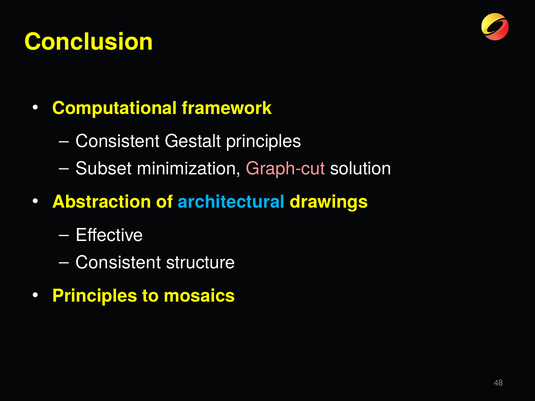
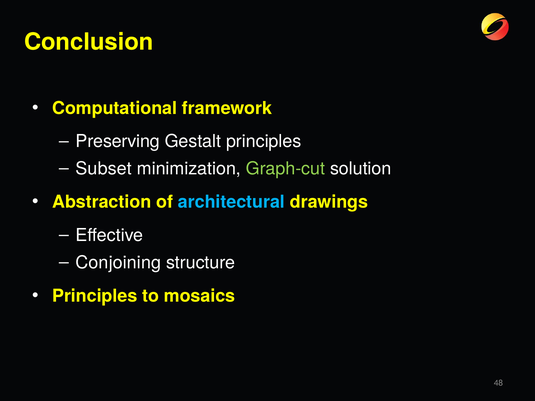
Consistent: Consistent -> Preserving (118, 142)
Graph-cut colour: pink -> light green (285, 169)
Consistent: Consistent -> Conjoining (118, 263)
